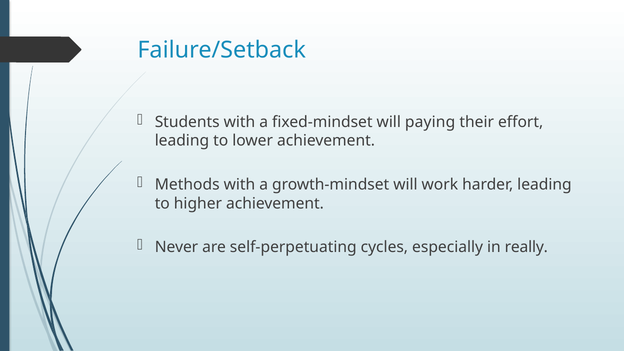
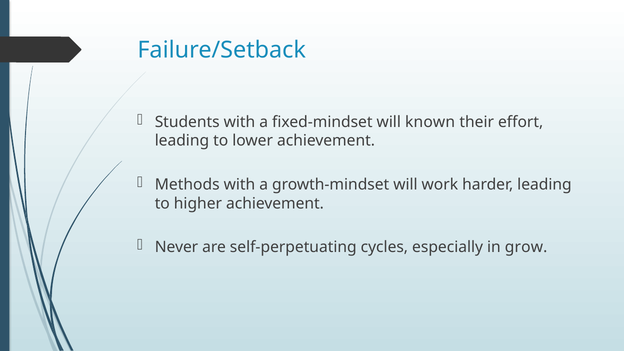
paying: paying -> known (430, 122)
really: really -> grow (526, 247)
